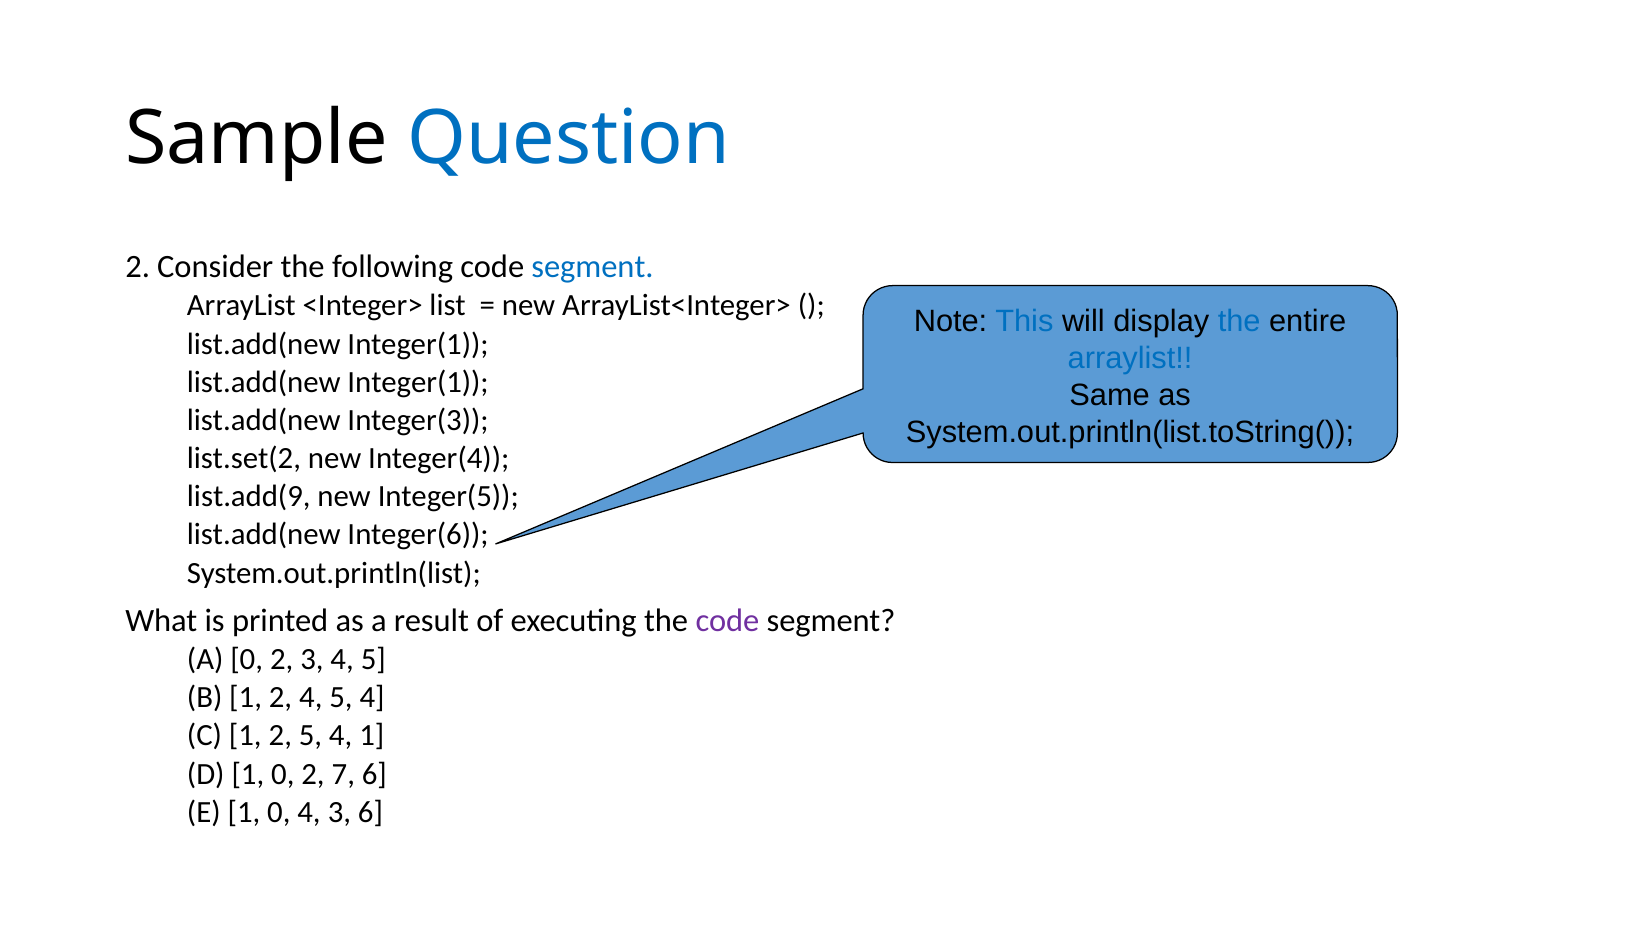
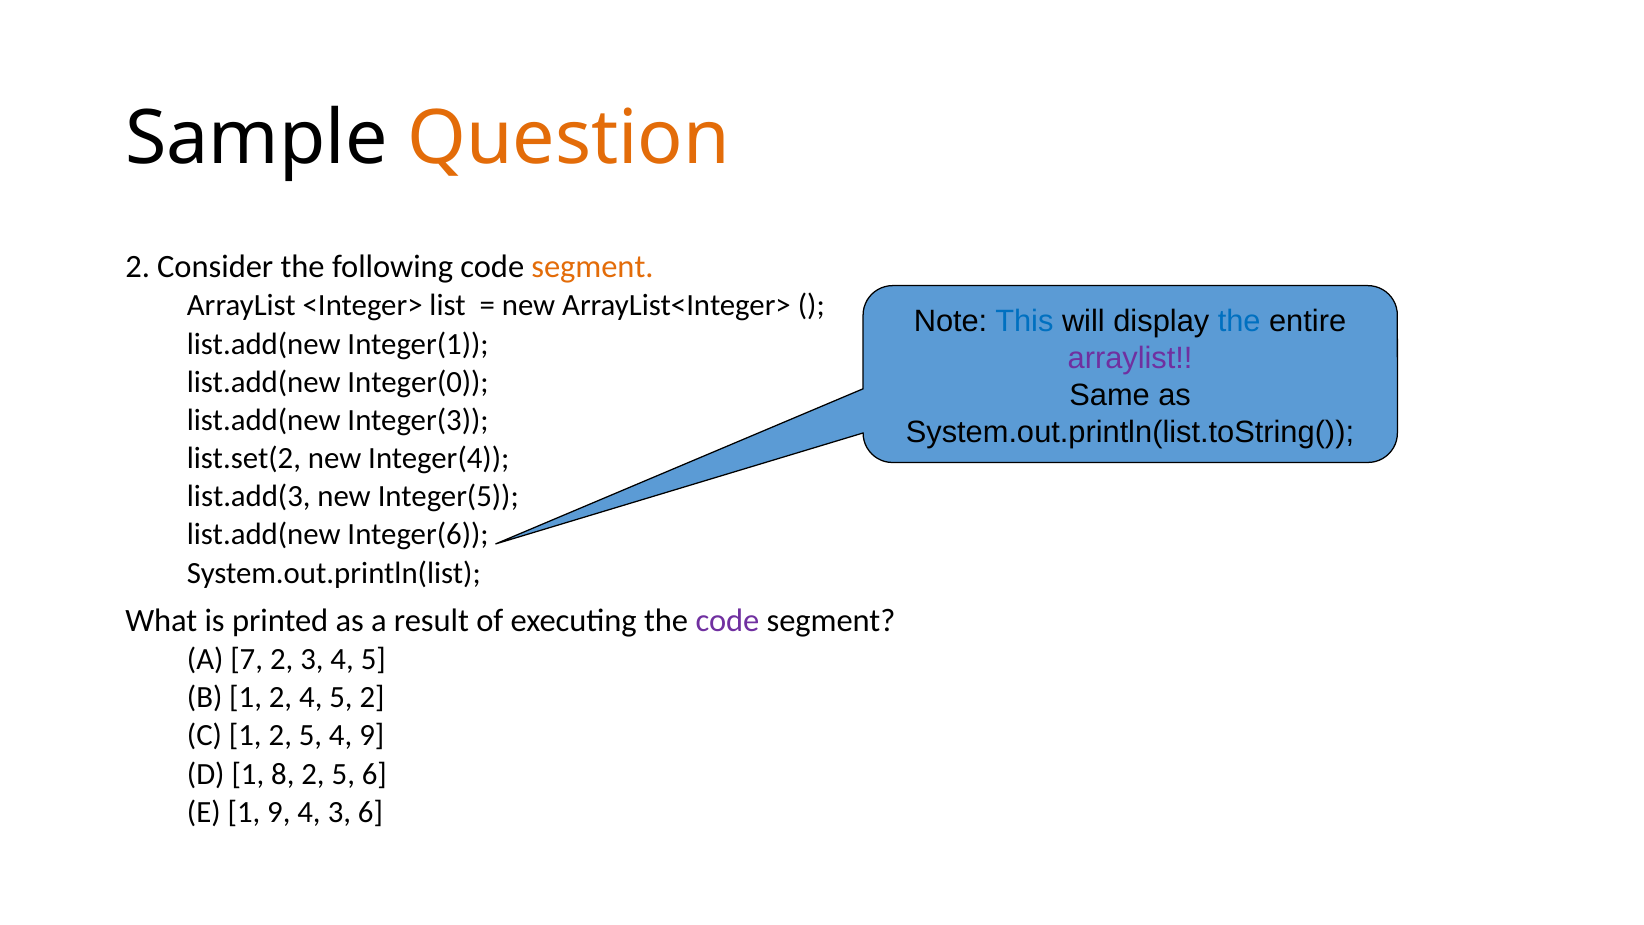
Question colour: blue -> orange (568, 138)
segment colour: blue -> orange (592, 267)
arraylist colour: blue -> purple (1130, 358)
Integer(1: Integer(1 -> Integer(0 (418, 382)
list.add(9: list.add(9 -> list.add(3 (249, 496)
A 0: 0 -> 7 (247, 659)
4 5 4: 4 -> 2 (372, 697)
4 1: 1 -> 9 (372, 735)
D 1 0: 0 -> 8 (283, 774)
7: 7 -> 5 (343, 774)
E 1 0: 0 -> 9 (279, 812)
